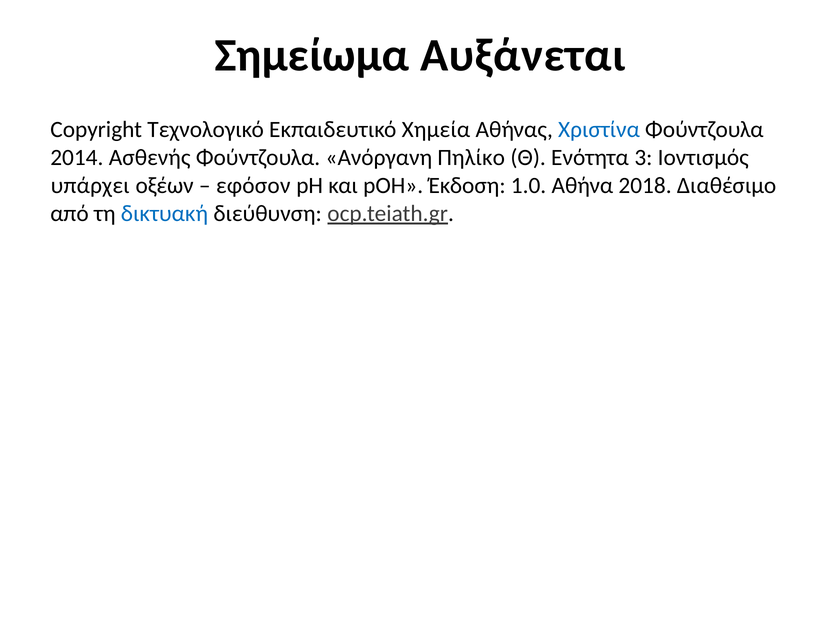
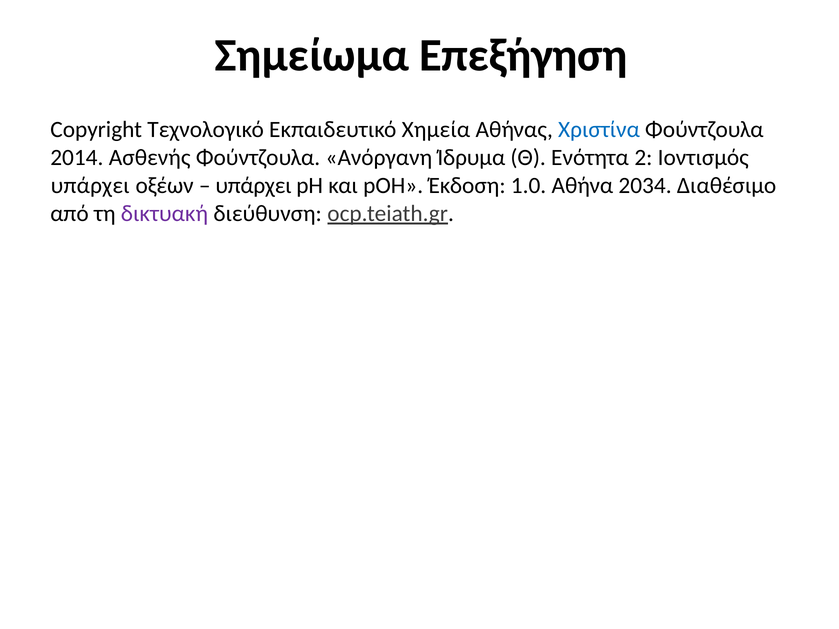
Αυξάνεται: Αυξάνεται -> Επεξήγηση (523, 56)
Πηλίκο: Πηλίκο -> Ίδρυμα (471, 158)
3: 3 -> 2 (643, 158)
εφόσον: εφόσον -> υπάρχει (253, 186)
2018: 2018 -> 2034 (645, 186)
δικτυακή colour: blue -> purple (164, 214)
